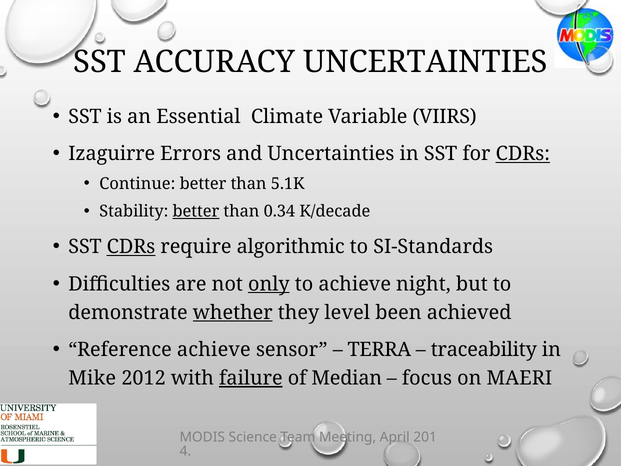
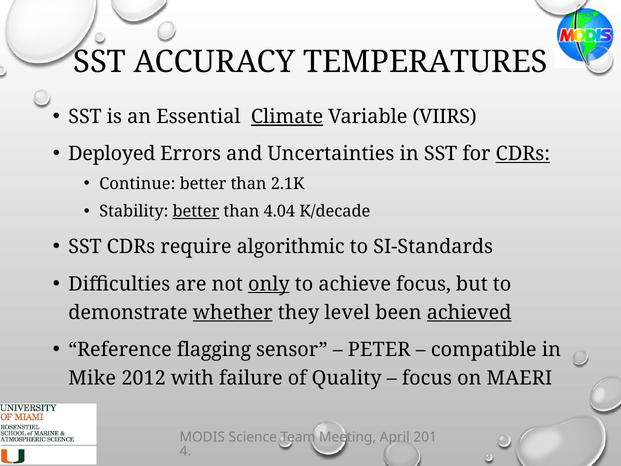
ACCURACY UNCERTAINTIES: UNCERTAINTIES -> TEMPERATURES (425, 62)
Climate underline: none -> present (287, 117)
Izaguirre: Izaguirre -> Deployed (112, 154)
5.1K: 5.1K -> 2.1K (288, 184)
0.34: 0.34 -> 4.04 (279, 211)
CDRs underline: present -> none (131, 247)
achieve night: night -> focus (423, 284)
achieved underline: none -> present (469, 312)
Reference achieve: achieve -> flagging (214, 350)
TERRA: TERRA -> PETER (379, 350)
traceability: traceability -> compatible (484, 350)
failure underline: present -> none (251, 378)
Median: Median -> Quality (347, 378)
